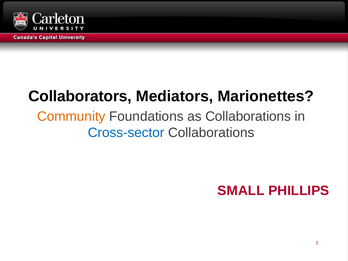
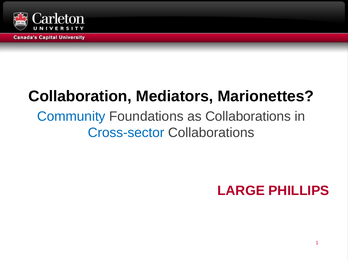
Collaborators: Collaborators -> Collaboration (80, 96)
Community colour: orange -> blue (71, 116)
SMALL: SMALL -> LARGE (241, 191)
